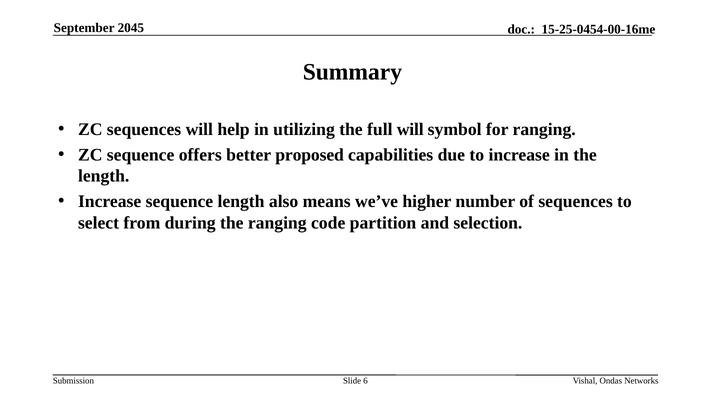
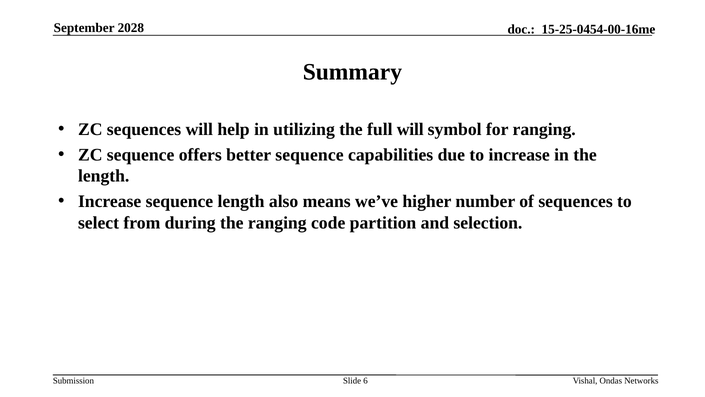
2045: 2045 -> 2028 (131, 28)
better proposed: proposed -> sequence (309, 155)
